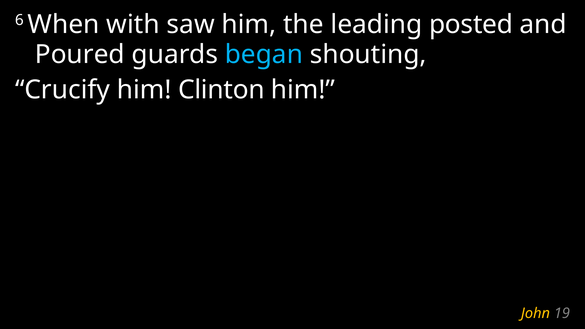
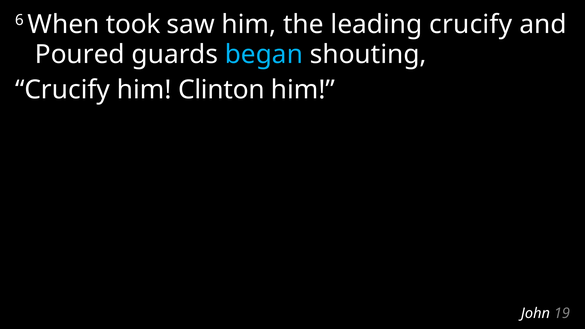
with: with -> took (133, 25)
leading posted: posted -> crucify (471, 25)
John colour: yellow -> white (535, 313)
